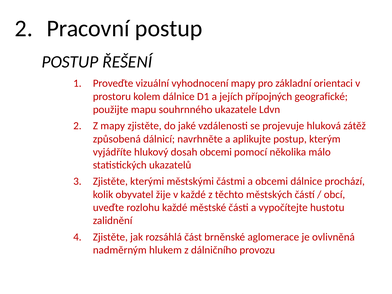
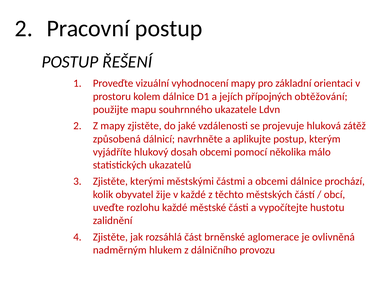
geografické: geografické -> obtěžování (321, 96)
